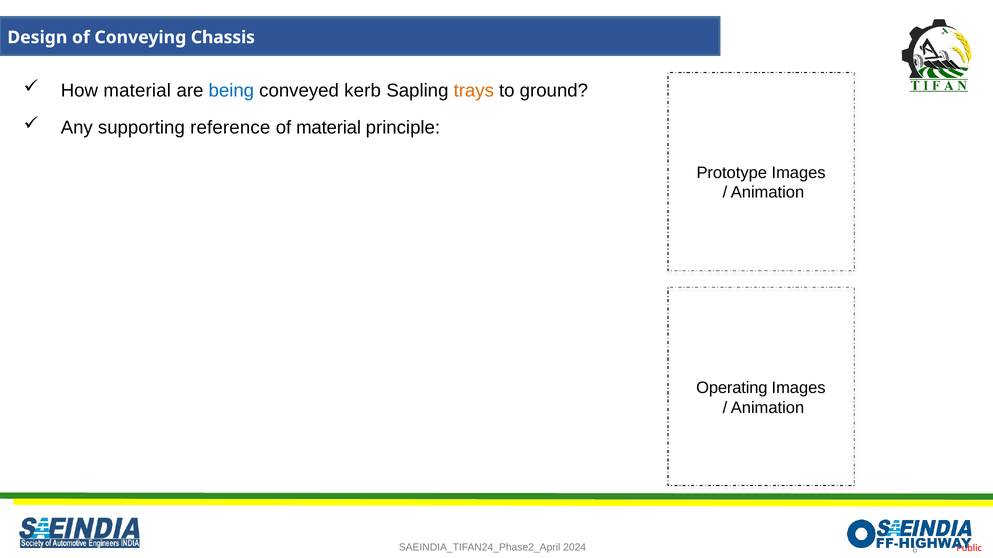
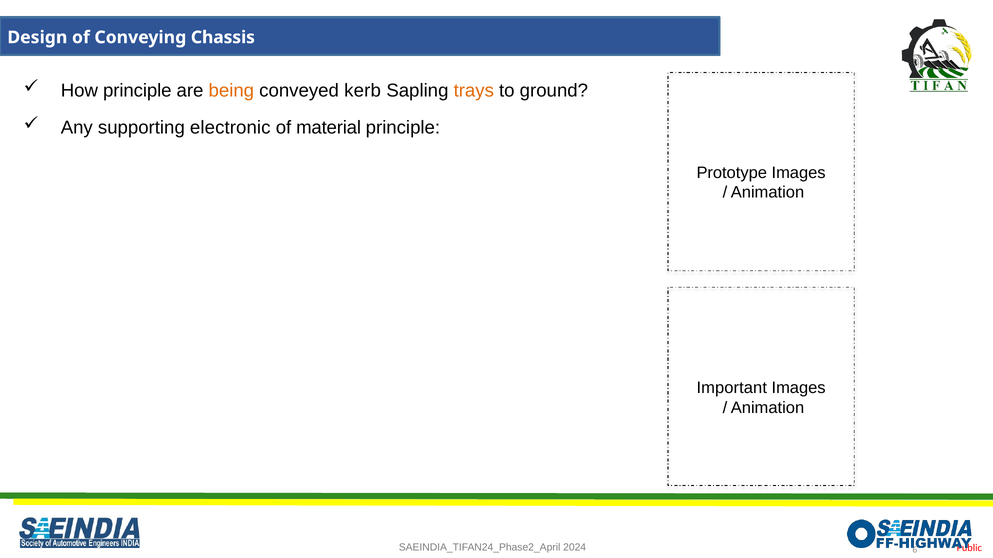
How material: material -> principle (137, 91)
being colour: blue -> orange (231, 91)
reference: reference -> electronic (230, 128)
Operating: Operating -> Important (732, 388)
